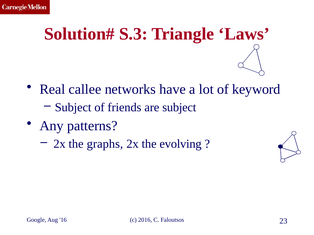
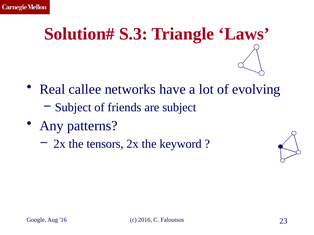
keyword: keyword -> evolving (256, 89)
graphs: graphs -> tensors (105, 144)
evolving: evolving -> keyword (181, 144)
